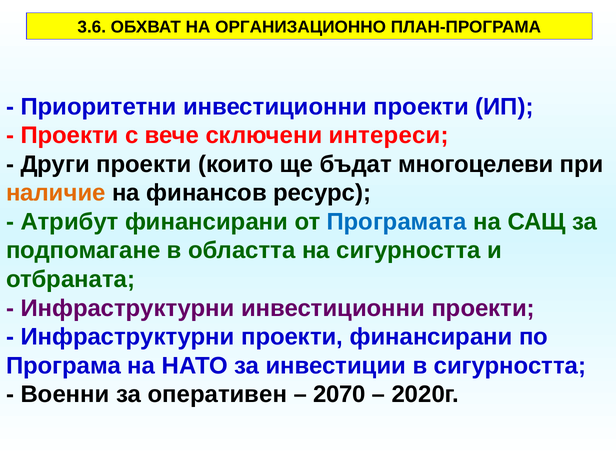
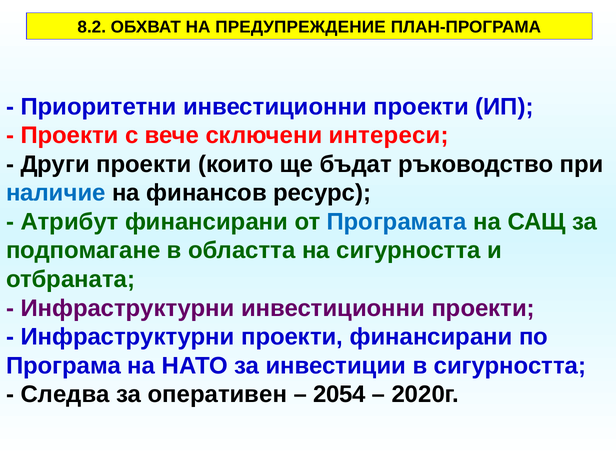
3.6: 3.6 -> 8.2 (92, 27)
ОРГАНИЗАЦИОННО: ОРГАНИЗАЦИОННО -> ПРЕДУПРЕЖДЕНИЕ (301, 27)
многоцелеви: многоцелеви -> ръководство (476, 164)
наличие colour: orange -> blue (56, 193)
Военни: Военни -> Следва (65, 394)
2070: 2070 -> 2054 (339, 394)
